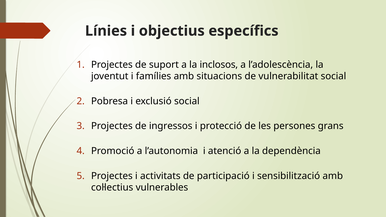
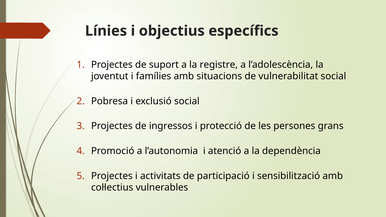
inclosos: inclosos -> registre (219, 65)
